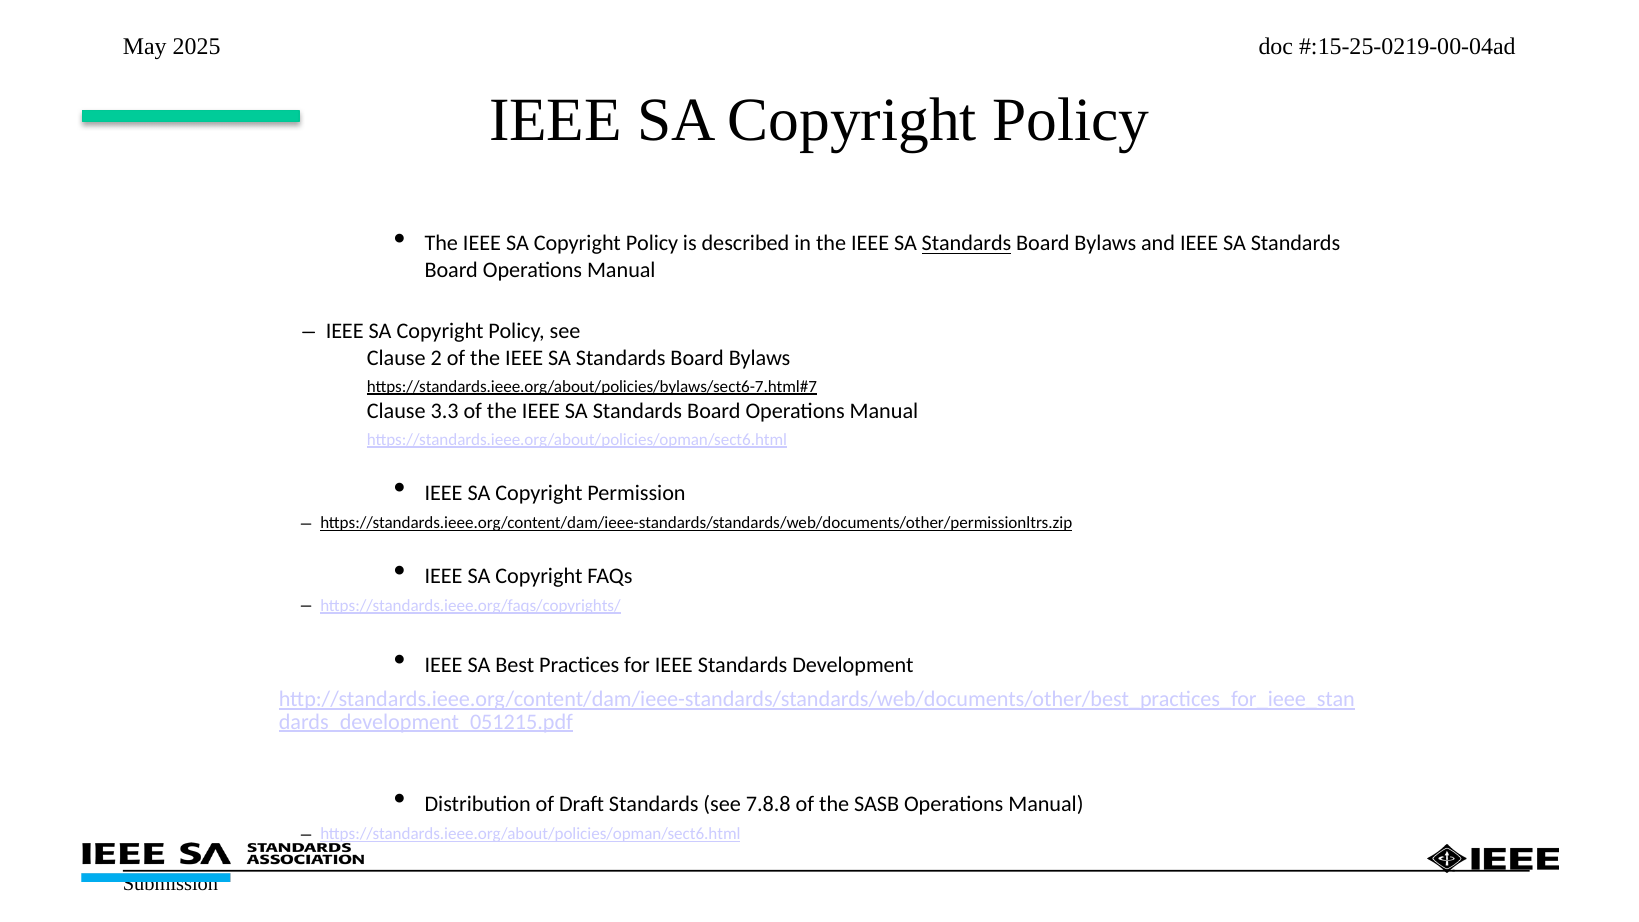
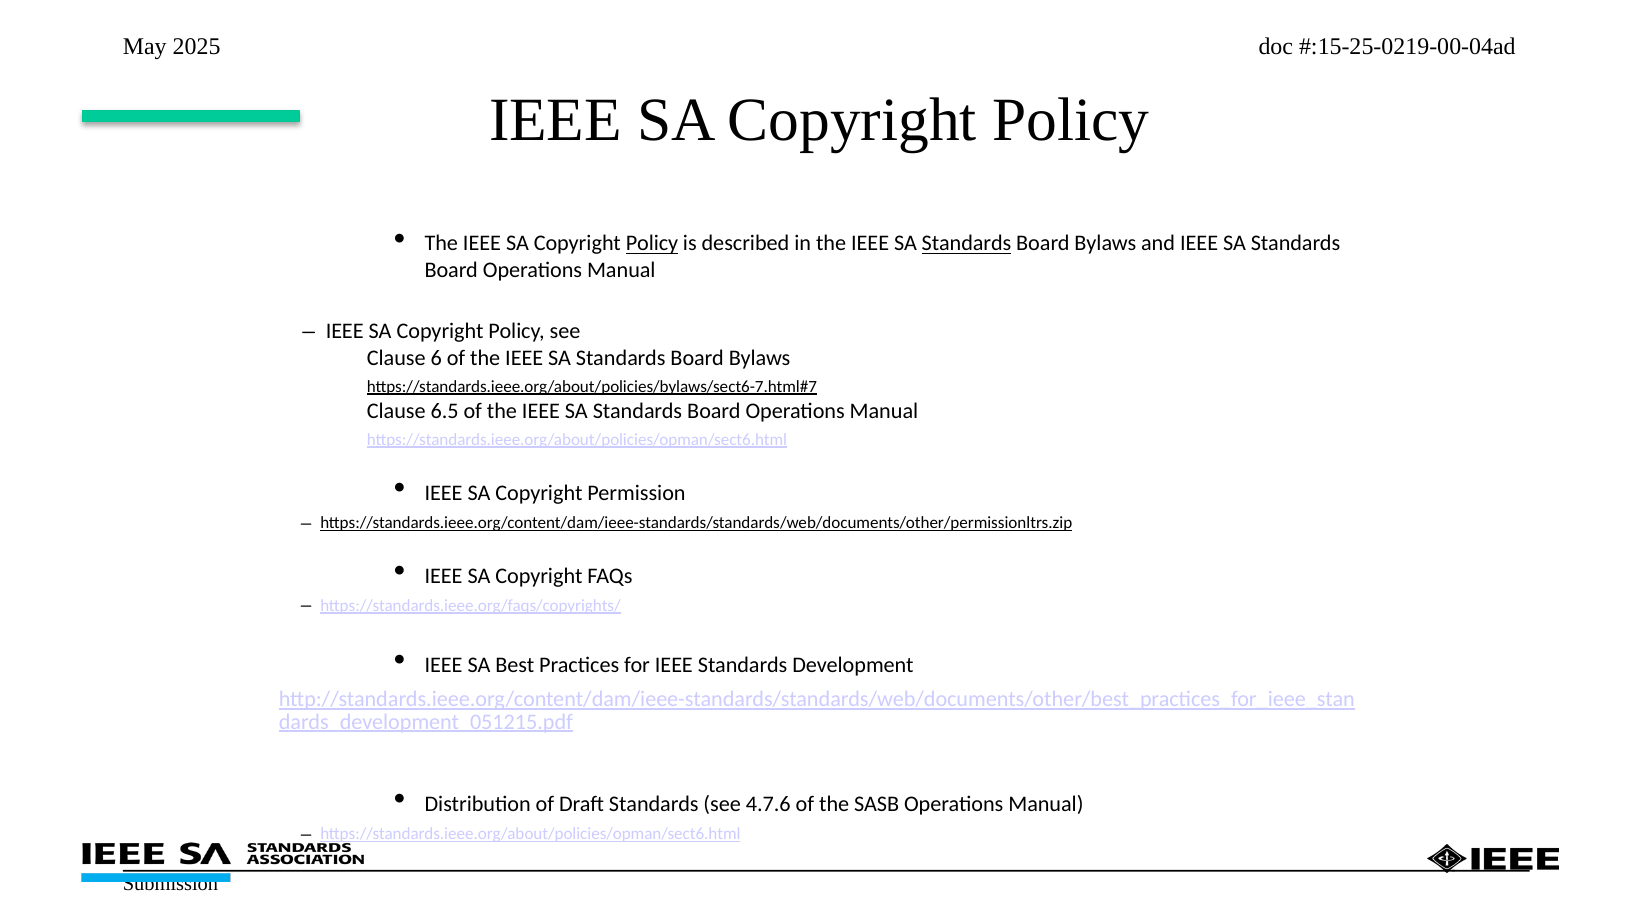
Policy underline: none -> present (652, 244)
2: 2 -> 6 (436, 358)
3.3: 3.3 -> 6.5 (445, 411)
7.8.8: 7.8.8 -> 4.7.6 (768, 804)
